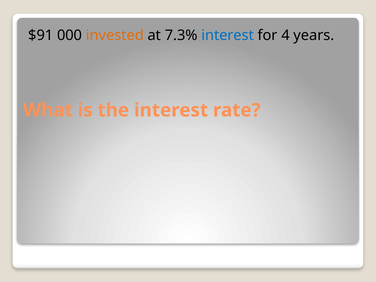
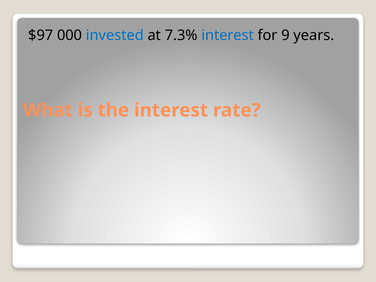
$91: $91 -> $97 (41, 35)
invested colour: orange -> blue (115, 35)
4: 4 -> 9 (285, 35)
